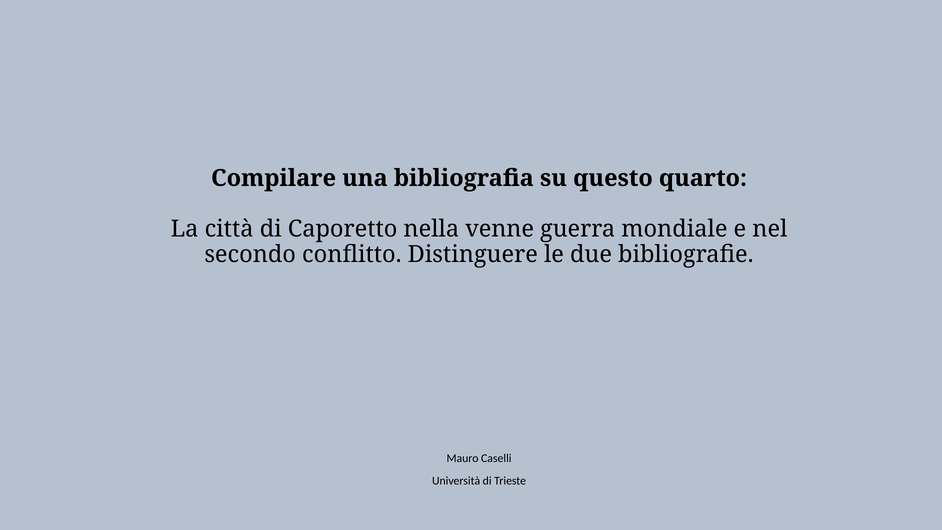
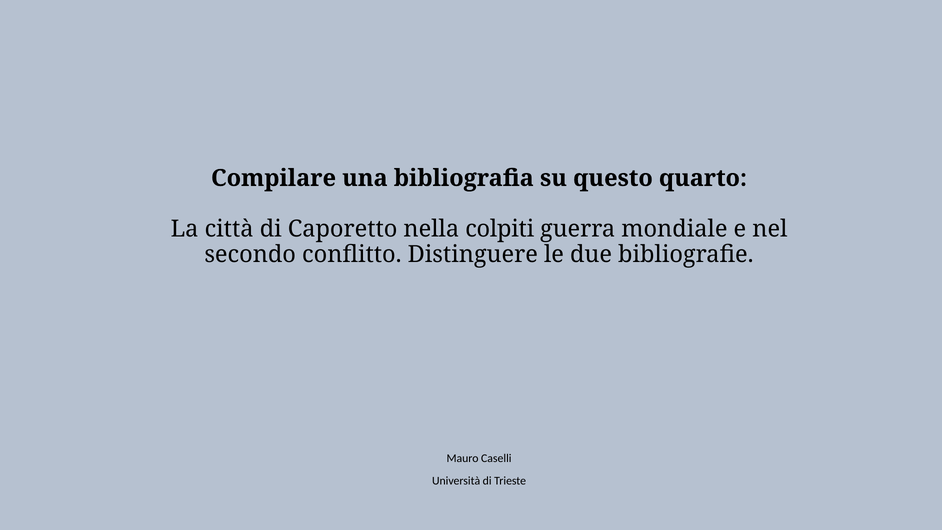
venne: venne -> colpiti (500, 229)
